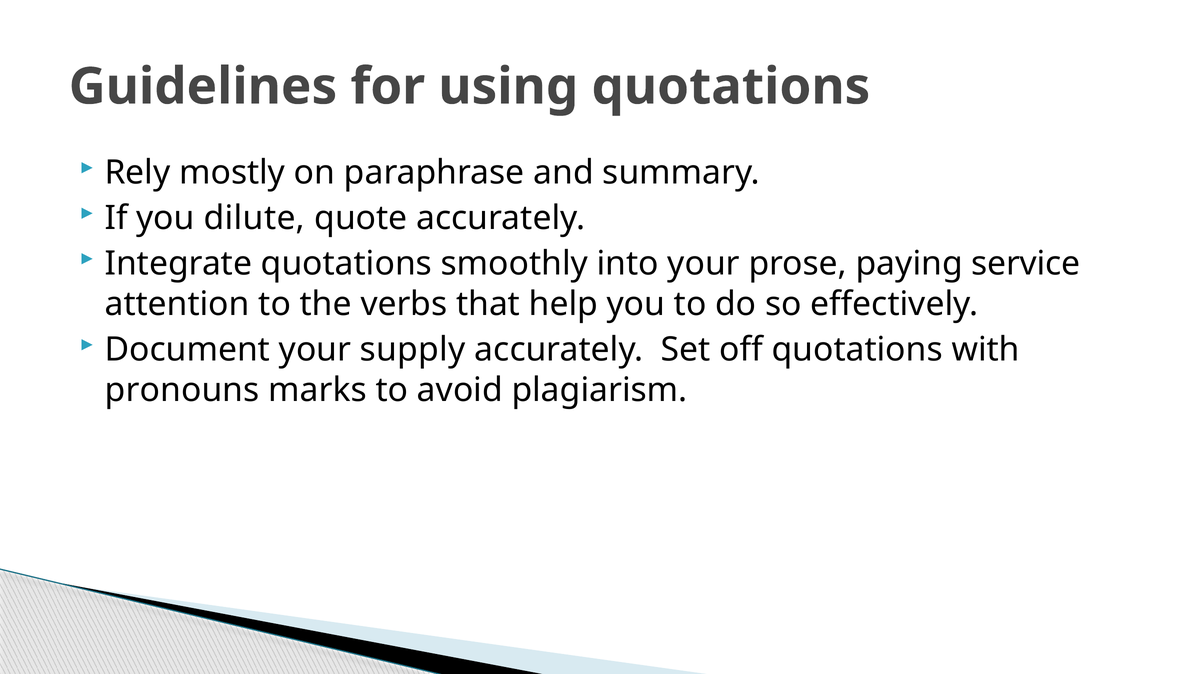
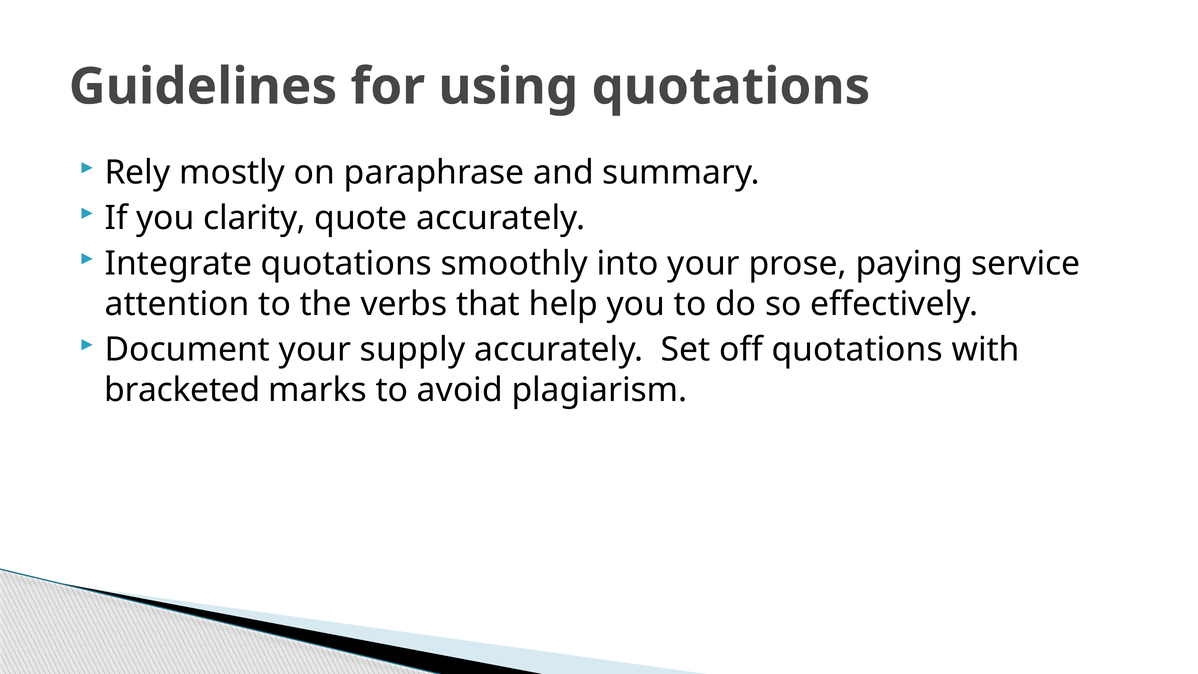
dilute: dilute -> clarity (255, 218)
pronouns: pronouns -> bracketed (182, 390)
